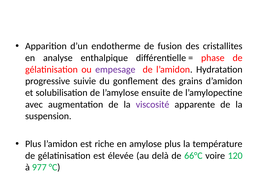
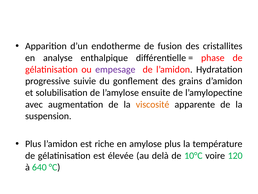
viscosité colour: purple -> orange (153, 104)
66°C: 66°C -> 10°C (193, 155)
977: 977 -> 640 (39, 167)
